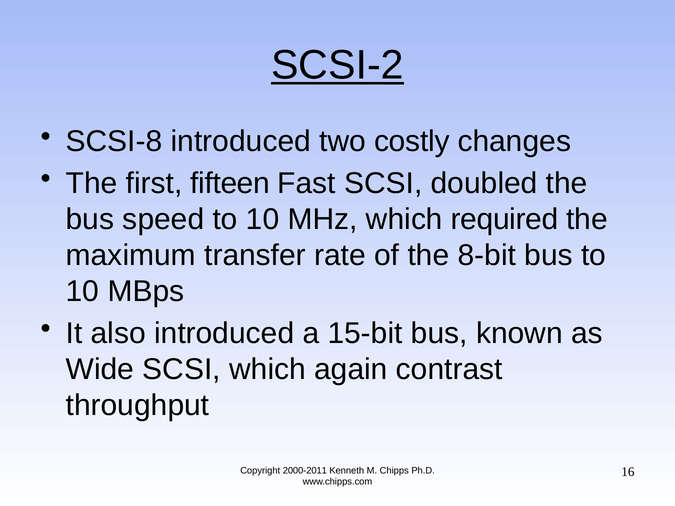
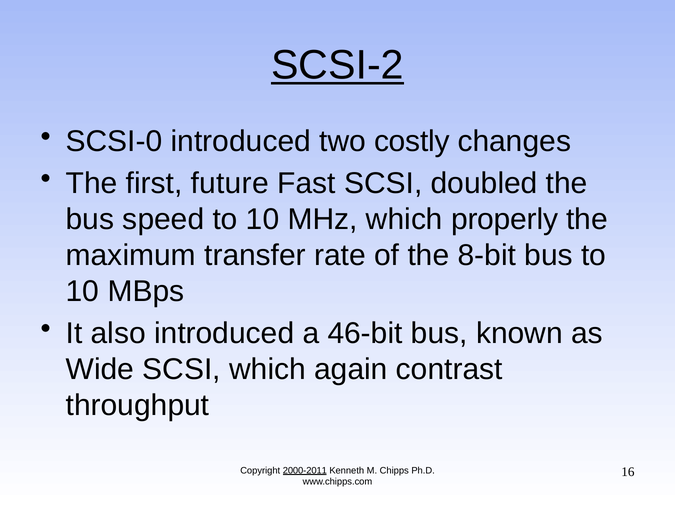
SCSI-8: SCSI-8 -> SCSI-0 (114, 142)
fifteen: fifteen -> future (230, 184)
required: required -> properly (505, 220)
15-bit: 15-bit -> 46-bit (365, 334)
2000-2011 underline: none -> present (305, 471)
